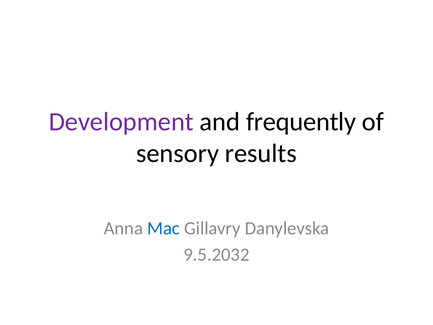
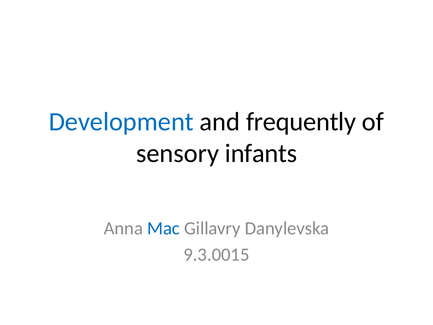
Development colour: purple -> blue (121, 122)
results: results -> infants (261, 153)
9.5.2032: 9.5.2032 -> 9.3.0015 (216, 254)
